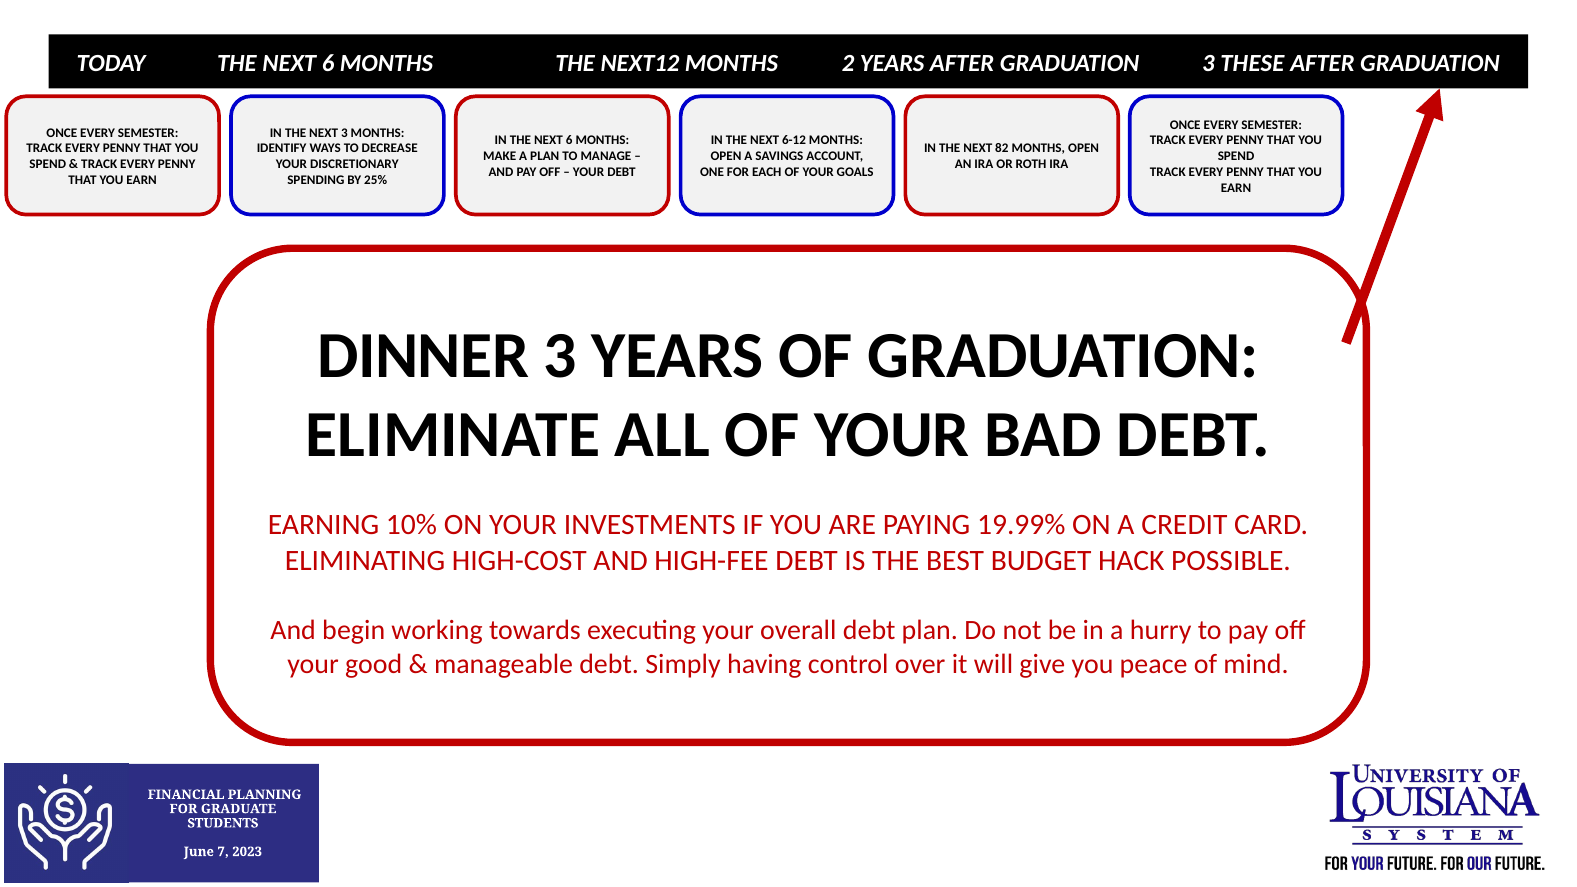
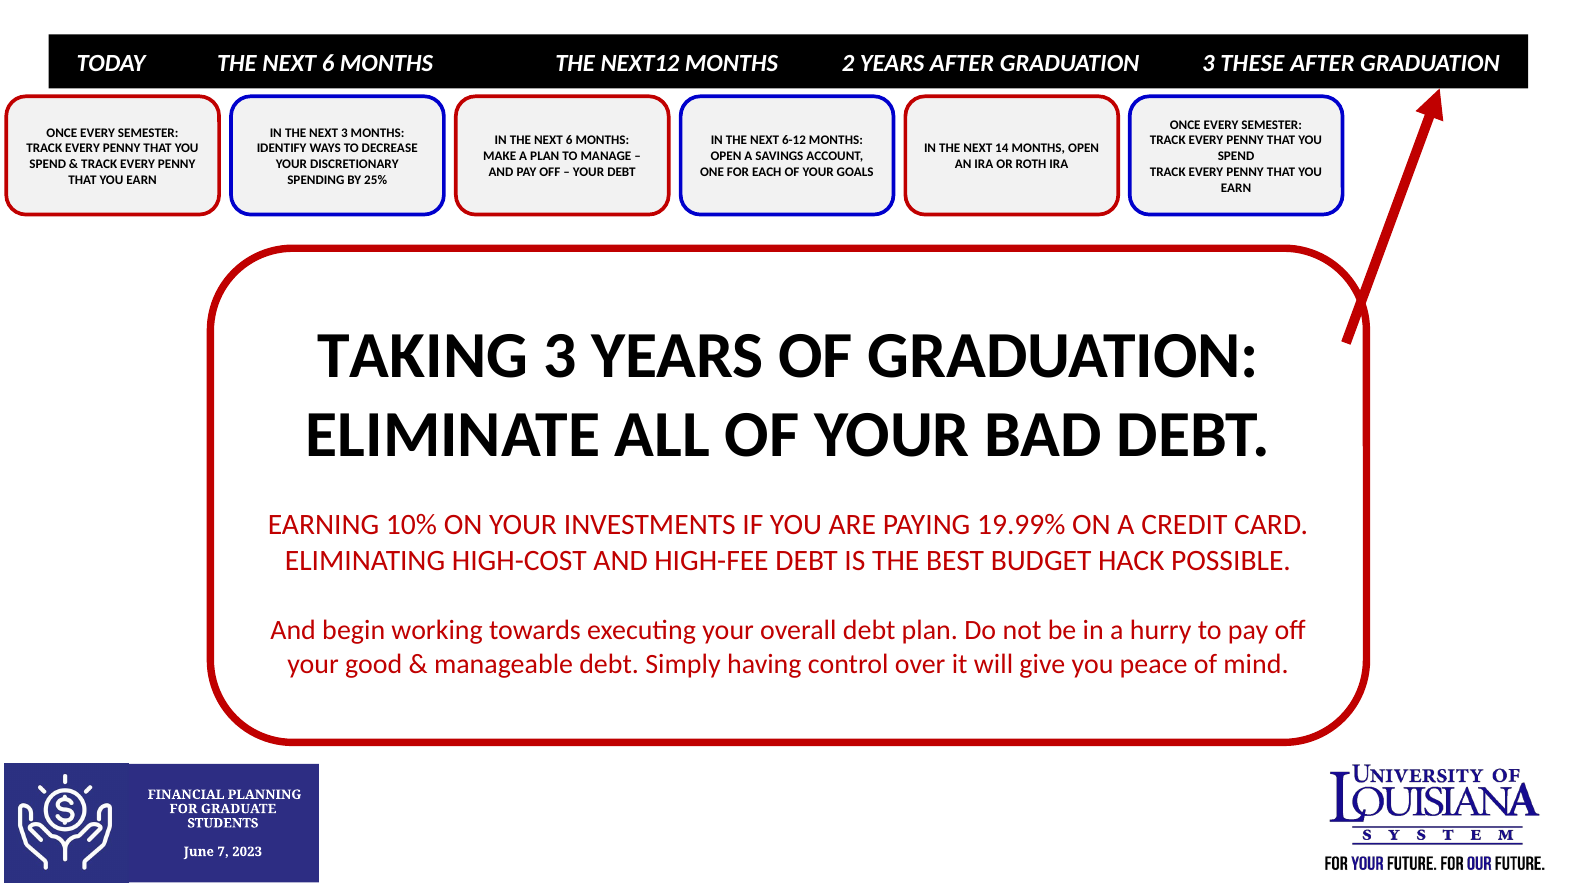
82: 82 -> 14 (1002, 148)
DINNER: DINNER -> TAKING (423, 356)
